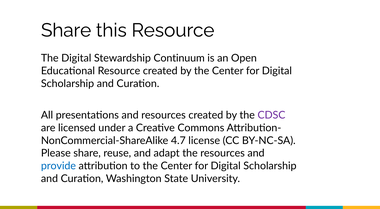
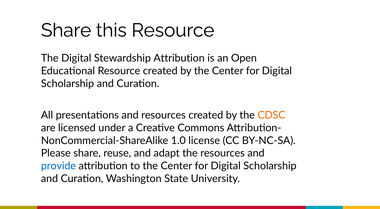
Stewardship Continuum: Continuum -> Attribution (179, 58)
CDSC colour: purple -> orange (271, 115)
4.7: 4.7 -> 1.0 (178, 141)
